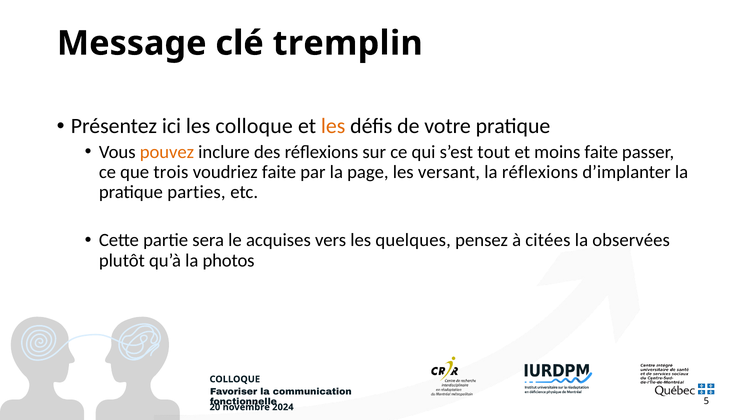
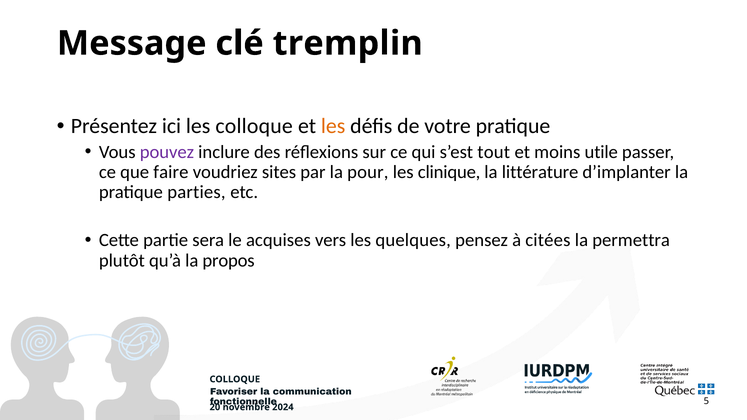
pouvez colour: orange -> purple (167, 152)
moins faite: faite -> utile (601, 152)
trois: trois -> faire (171, 172)
voudriez faite: faite -> sites (279, 172)
page: page -> pour (368, 172)
versant: versant -> clinique (449, 172)
la réflexions: réflexions -> littérature (540, 172)
observées: observées -> permettra (631, 240)
photos: photos -> propos (229, 261)
